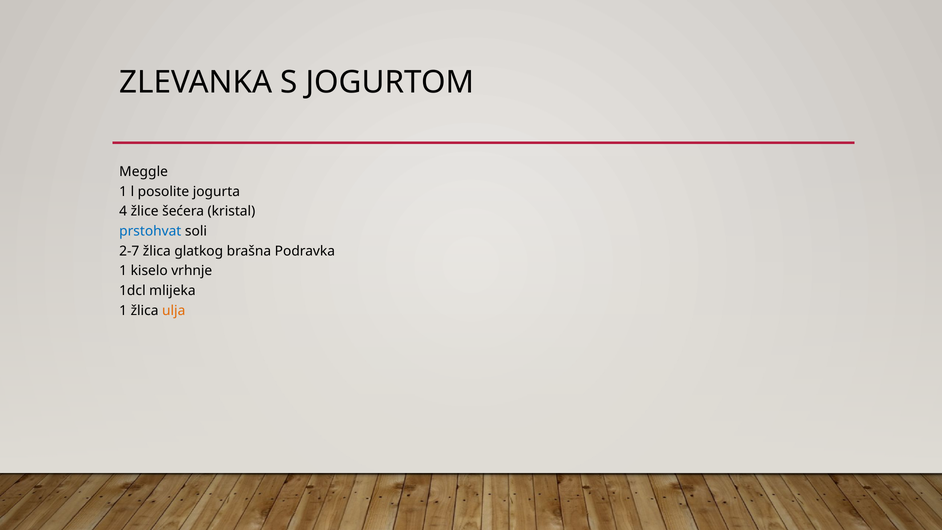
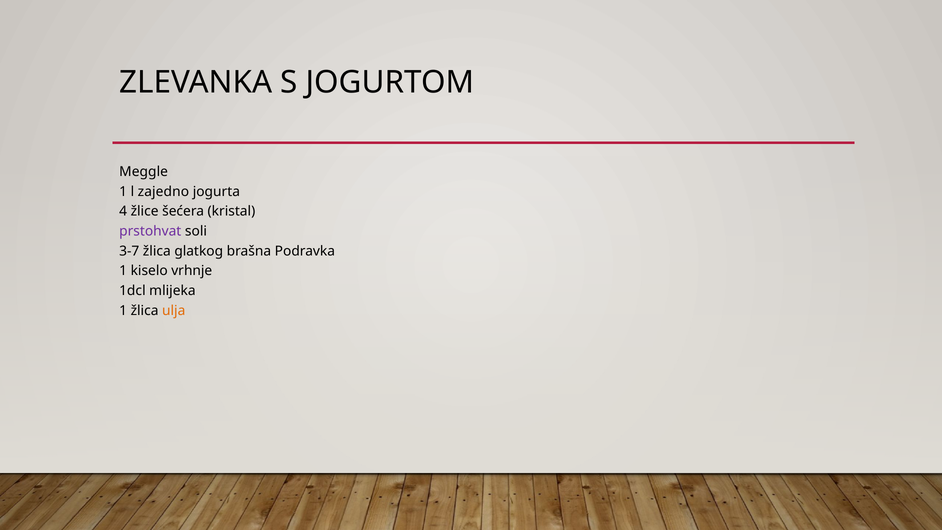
posolite: posolite -> zajedno (163, 192)
prstohvat colour: blue -> purple (150, 231)
2-7: 2-7 -> 3-7 (129, 251)
